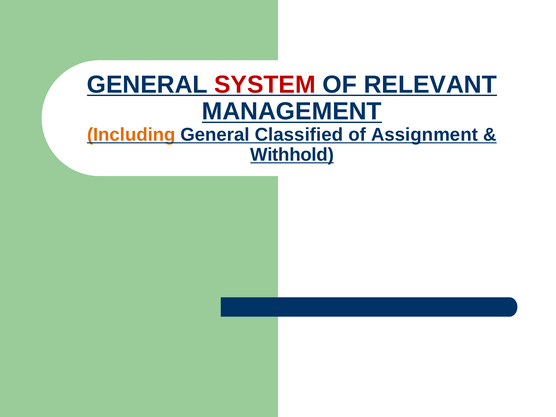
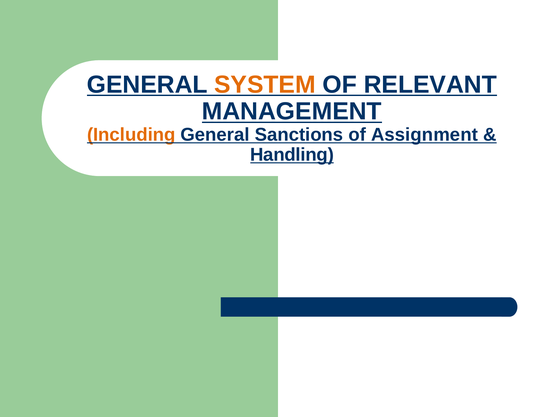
SYSTEM colour: red -> orange (265, 85)
Classified: Classified -> Sanctions (299, 135)
Withhold: Withhold -> Handling (292, 155)
